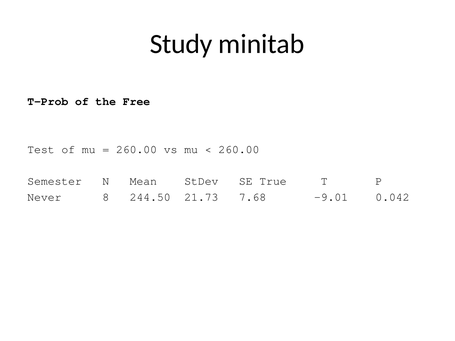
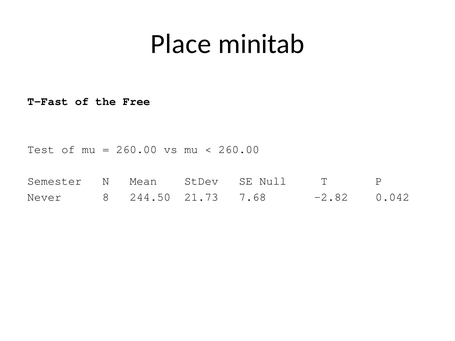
Study: Study -> Place (181, 44)
T-Prob: T-Prob -> T-Fast (48, 102)
True: True -> Null (273, 181)
-9.01: -9.01 -> -2.82 (331, 197)
